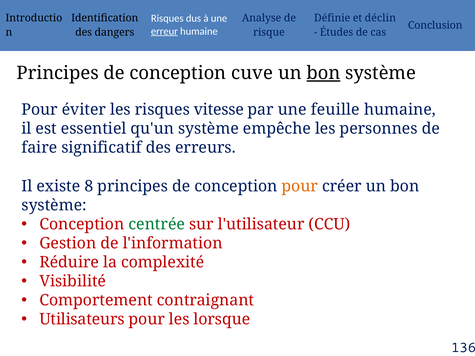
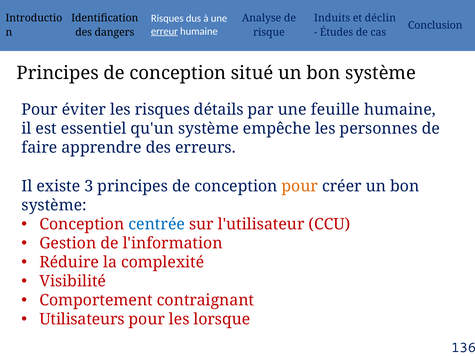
Définie: Définie -> Induits (332, 18)
cuve: cuve -> situé (252, 73)
bon underline: present -> none (323, 73)
vitesse: vitesse -> détails (219, 110)
significatif: significatif -> apprendre (101, 148)
8: 8 -> 3 (89, 187)
centrée colour: green -> blue (157, 225)
